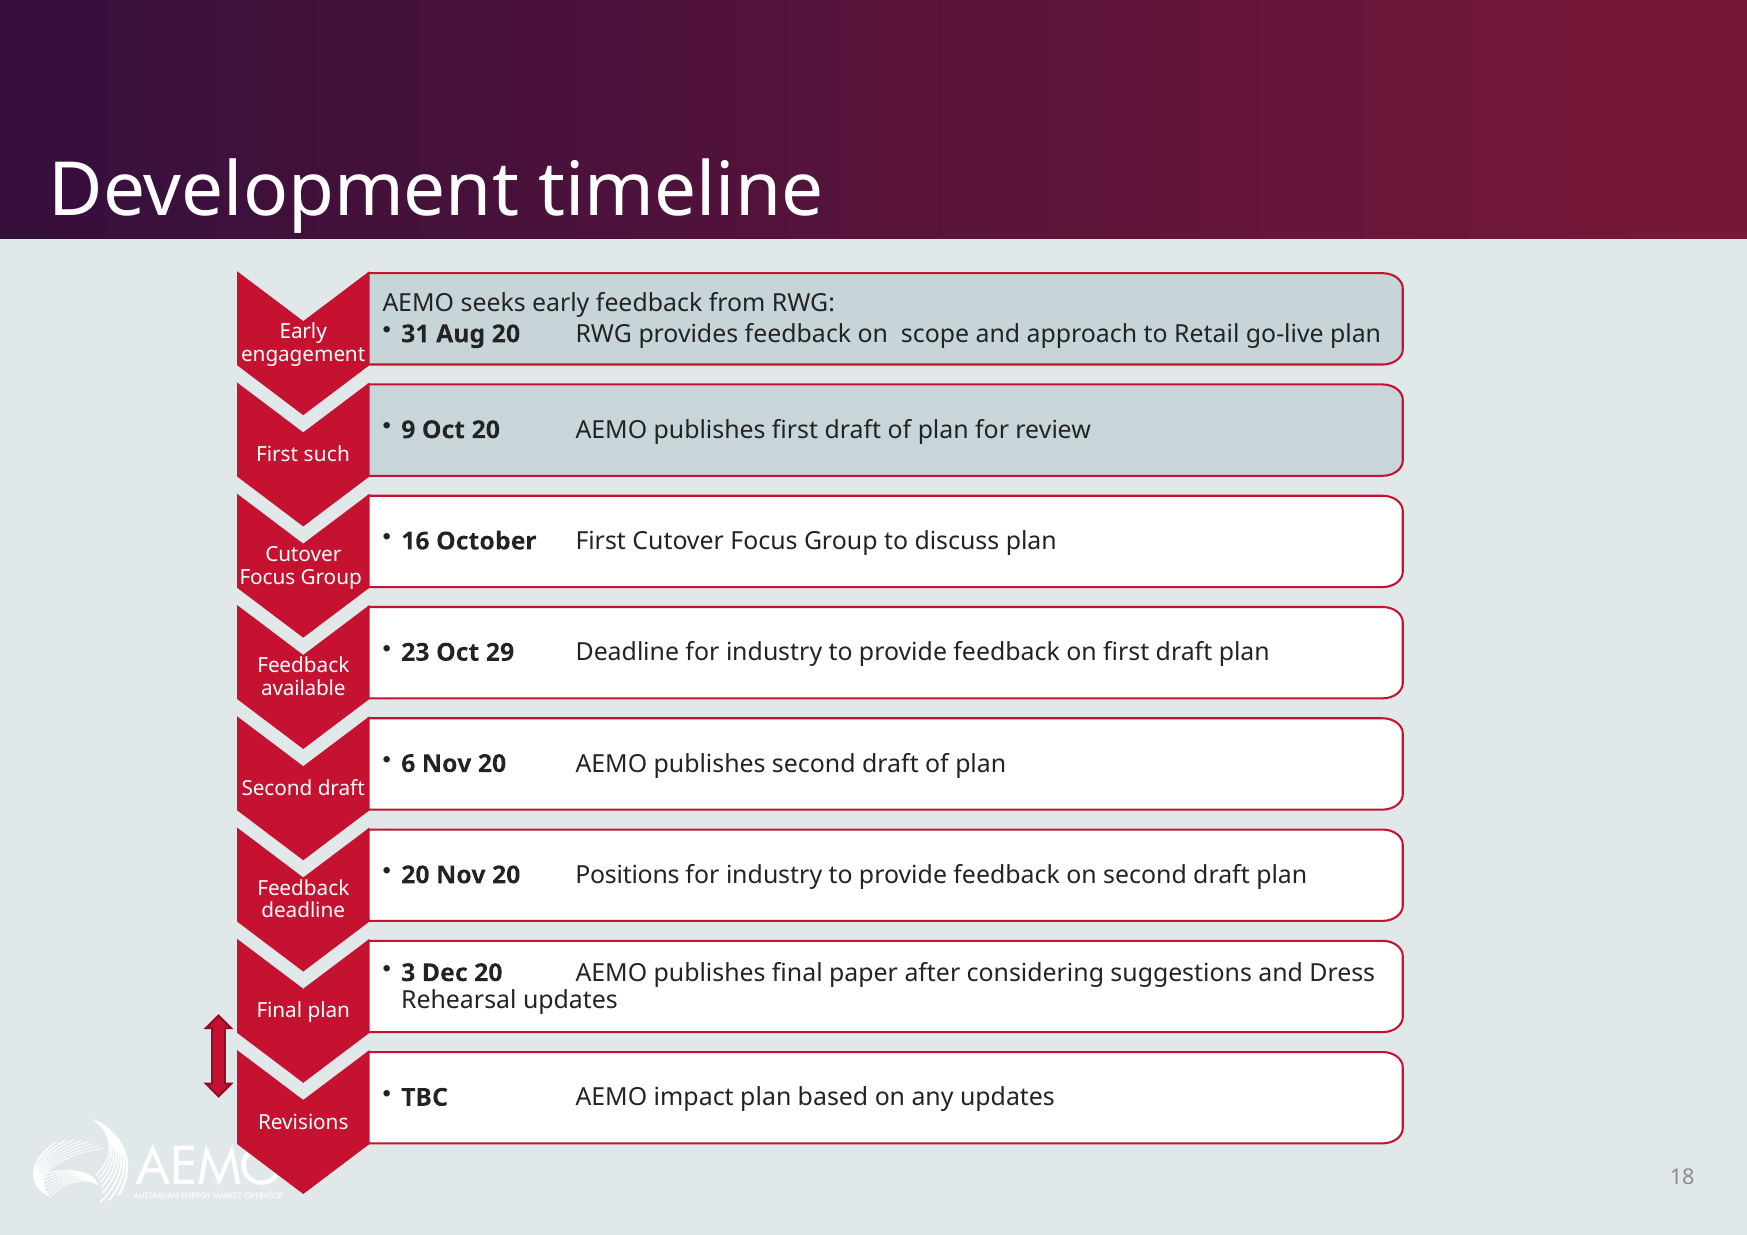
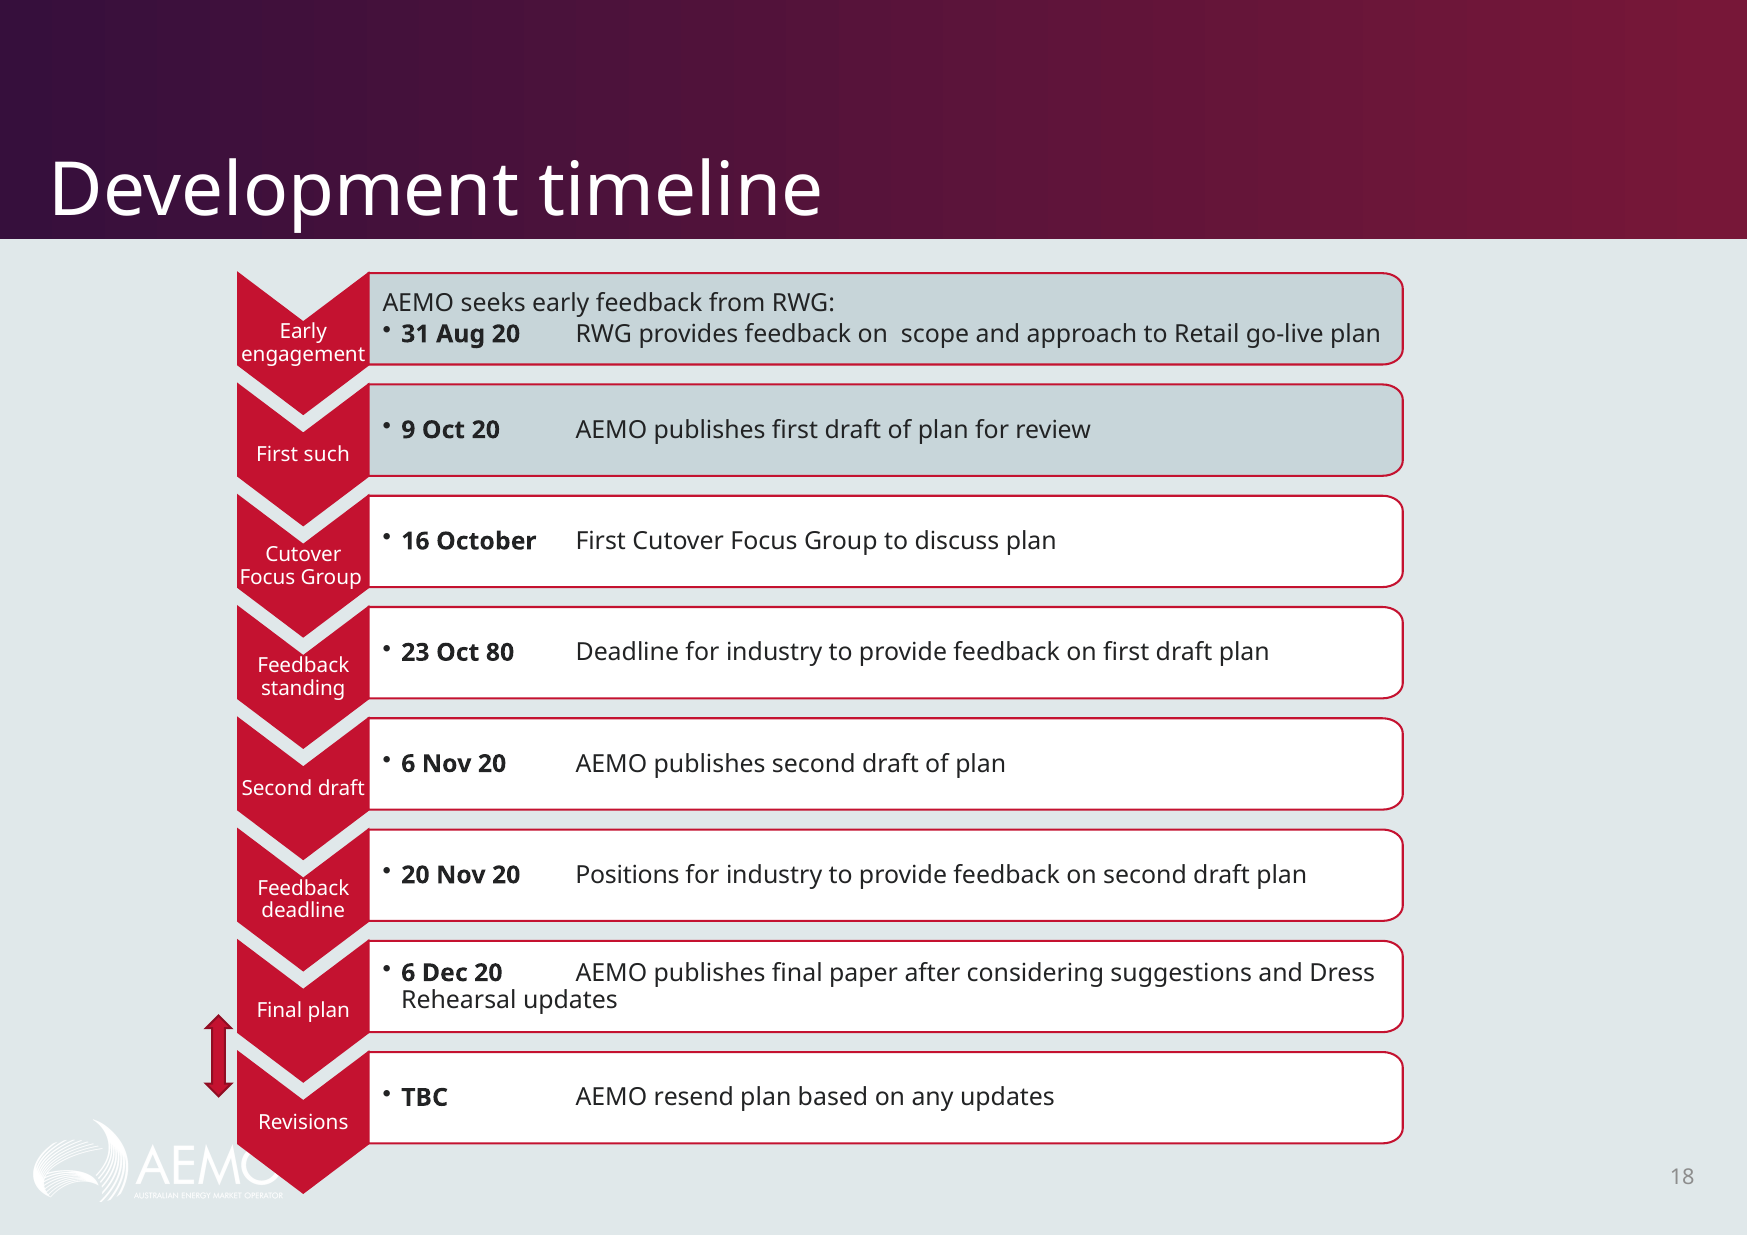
29: 29 -> 80 (500, 653)
available: available -> standing (303, 689)
3: 3 -> 6 (408, 973)
impact: impact -> resend (694, 1098)
